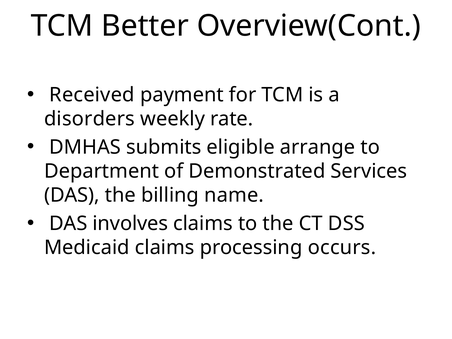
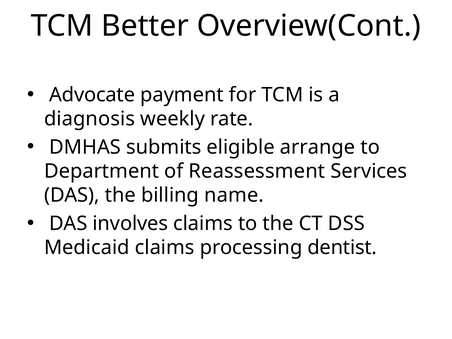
Received: Received -> Advocate (92, 95)
disorders: disorders -> diagnosis (90, 119)
Demonstrated: Demonstrated -> Reassessment (257, 171)
occurs: occurs -> dentist (342, 248)
